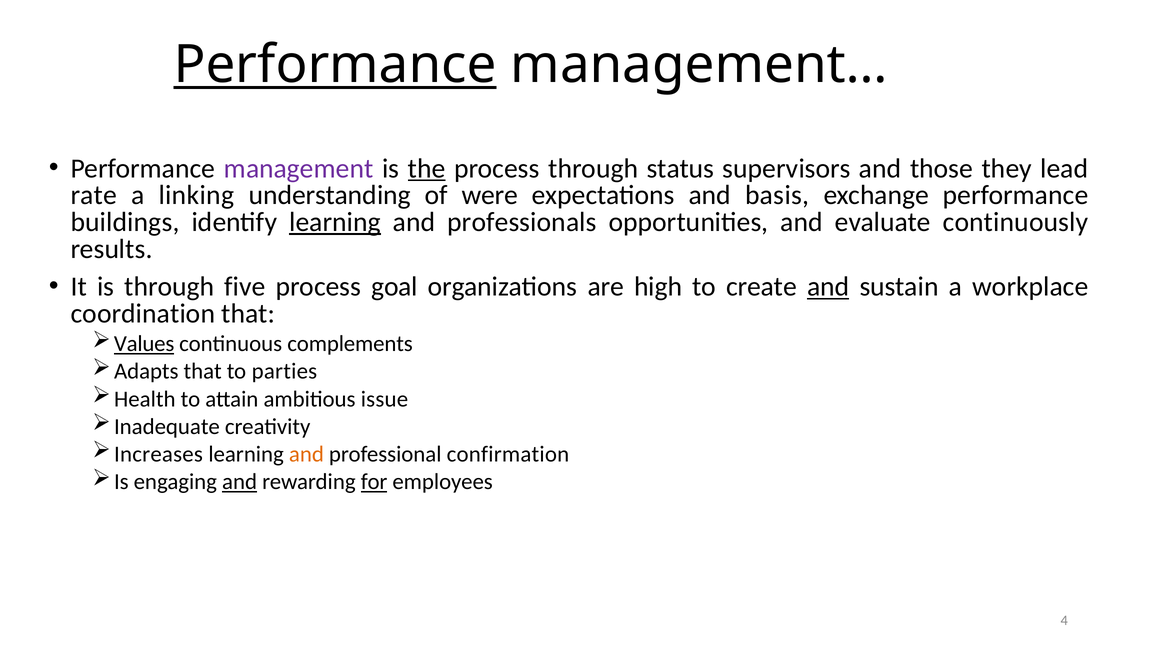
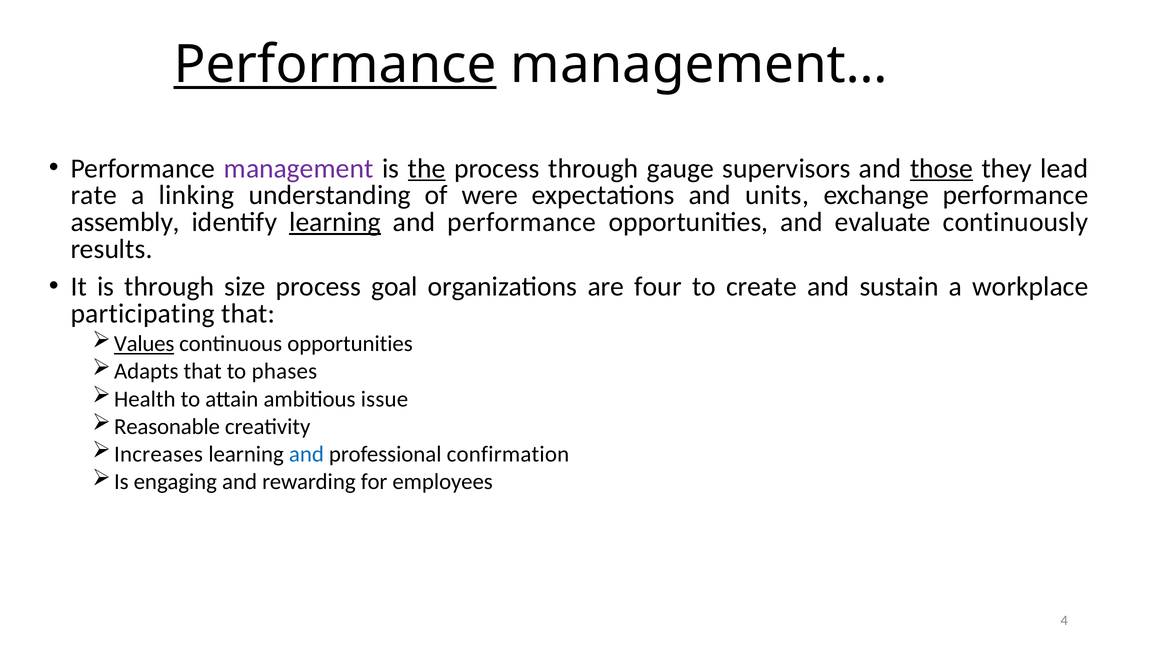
status: status -> gauge (680, 168)
those underline: none -> present (942, 168)
basis: basis -> units (777, 195)
buildings: buildings -> assembly (125, 222)
and professionals: professionals -> performance (522, 222)
five: five -> size (245, 287)
high: high -> four (658, 287)
and underline: present -> none (828, 287)
coordination: coordination -> participating (143, 314)
continuous complements: complements -> opportunities (350, 344)
parties: parties -> phases (284, 372)
Inadequate: Inadequate -> Reasonable (167, 427)
and colour: orange -> blue (306, 454)
and underline: present -> none (240, 482)
for underline: present -> none (374, 482)
